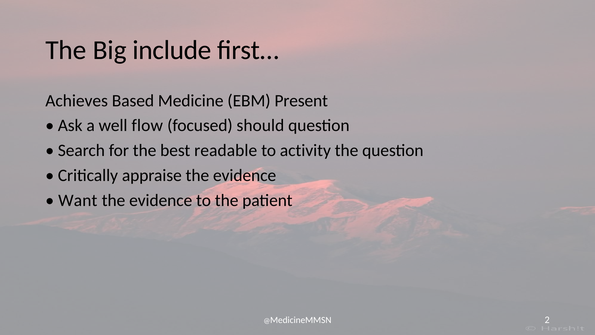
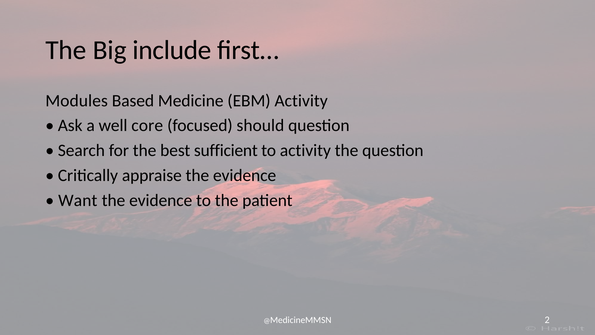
Achieves: Achieves -> Modules (77, 101)
EBM Present: Present -> Activity (301, 101)
flow: flow -> core (147, 125)
readable: readable -> sufficient (226, 150)
